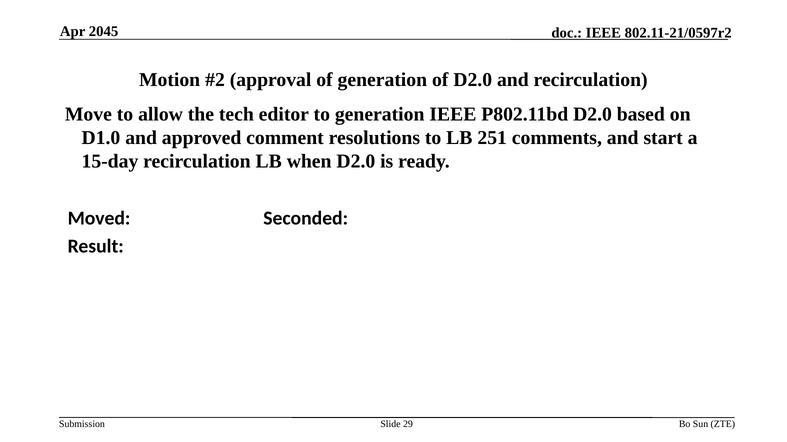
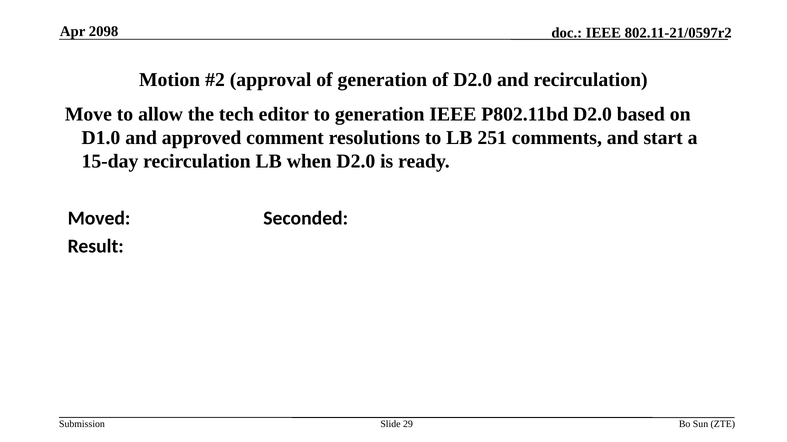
2045: 2045 -> 2098 (104, 31)
